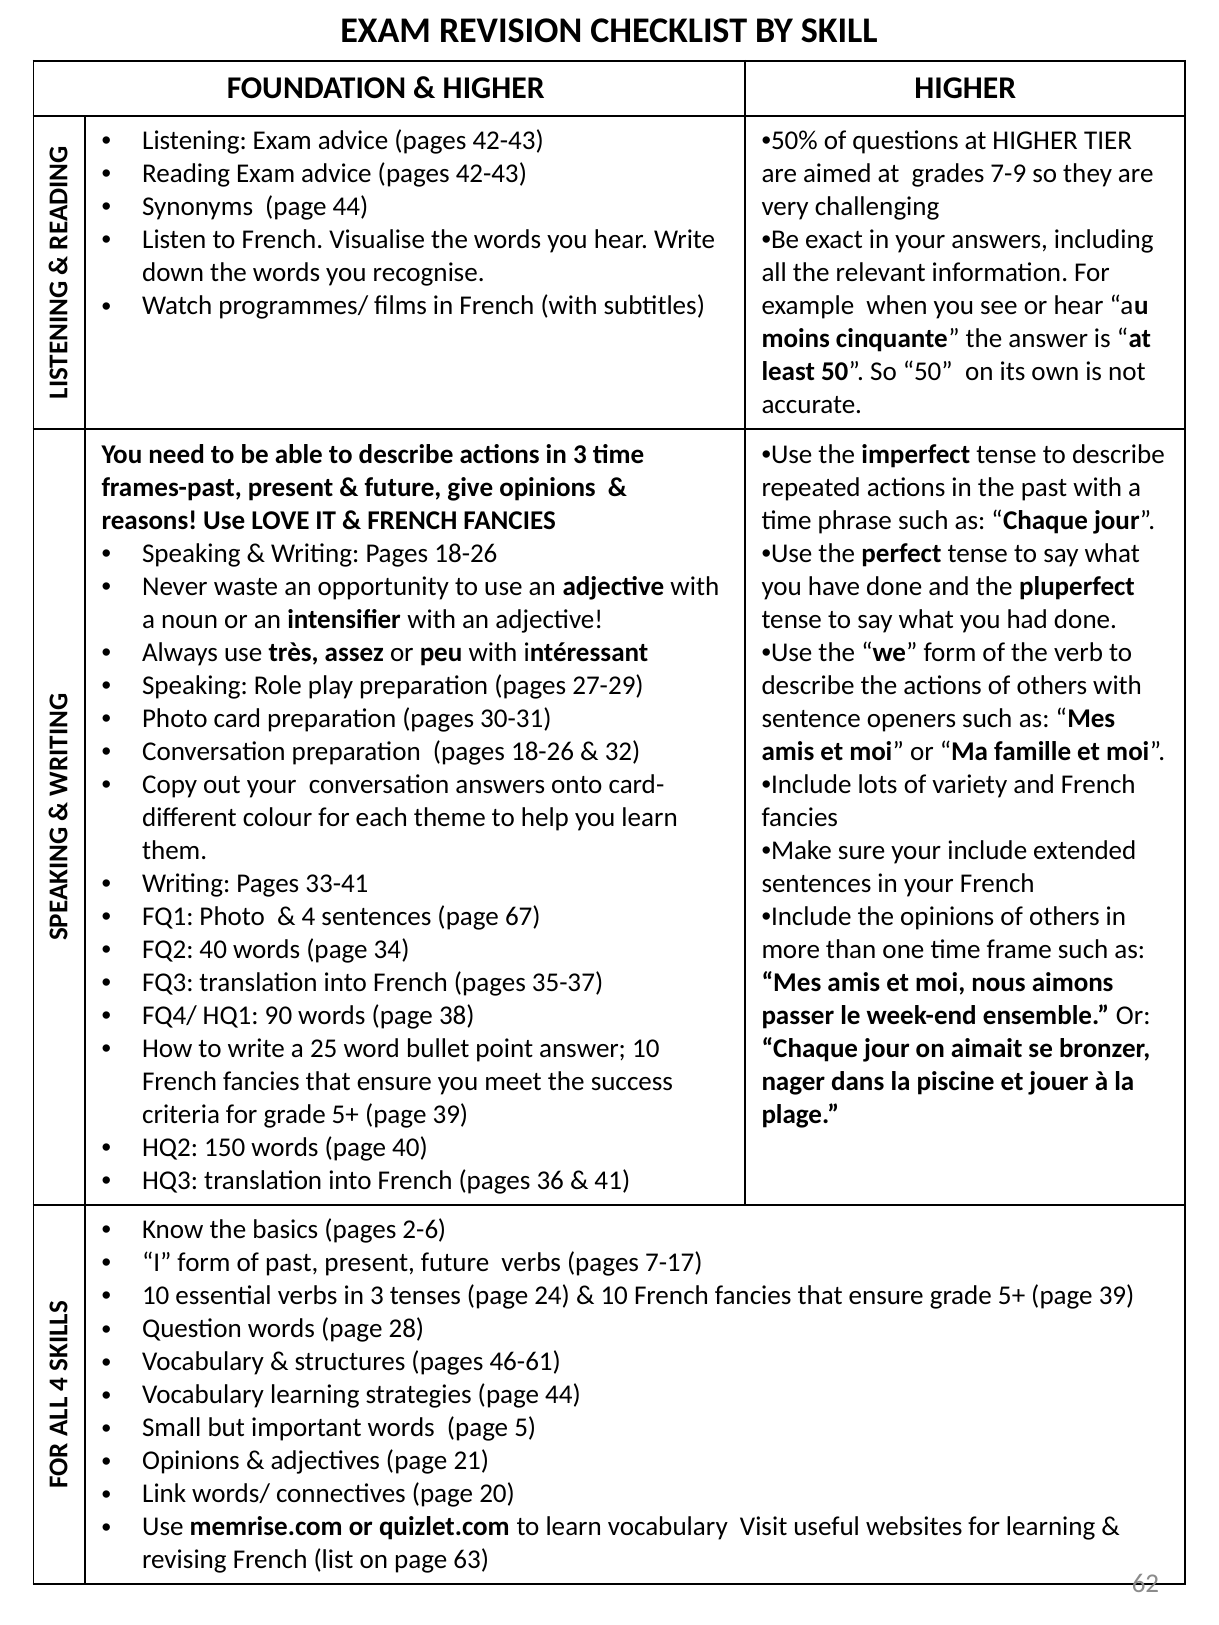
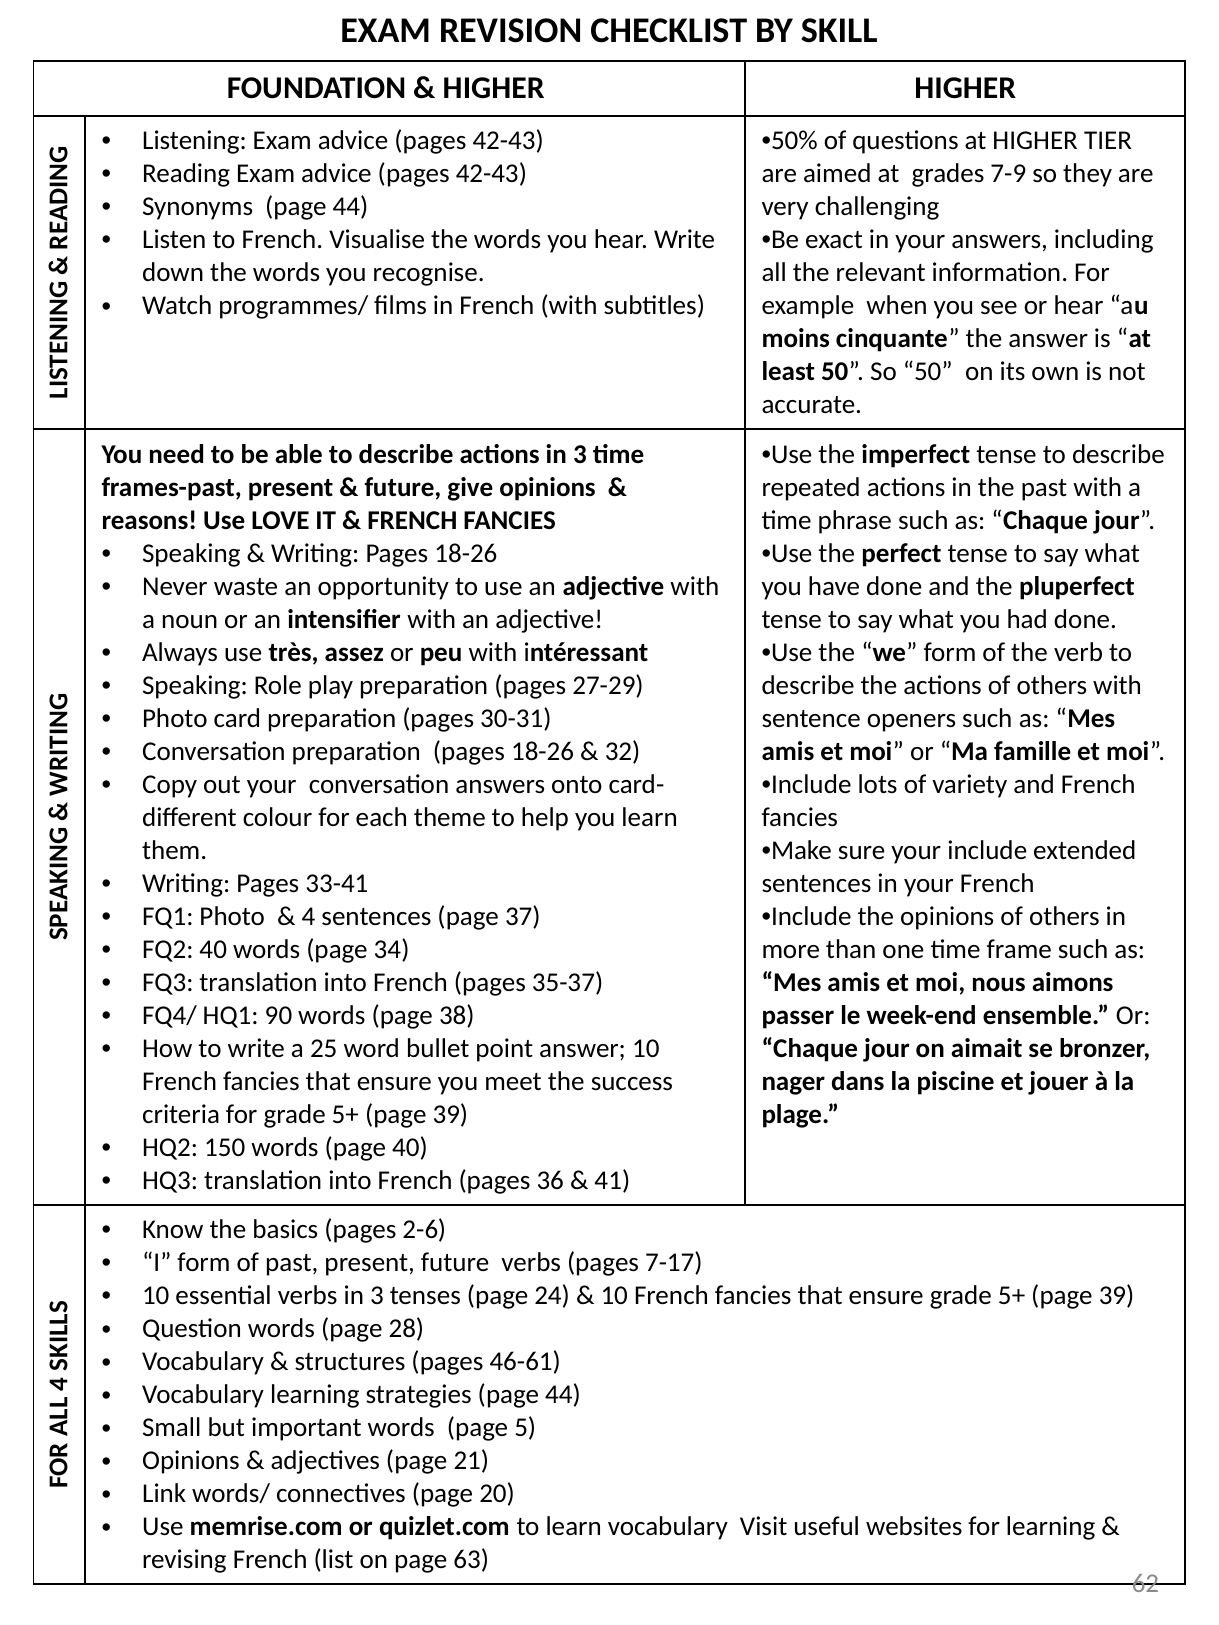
67: 67 -> 37 (523, 917)
